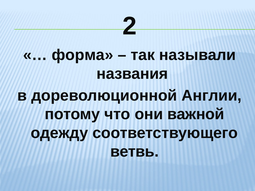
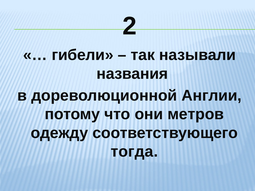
форма: форма -> гибели (83, 55)
важной: важной -> метров (196, 114)
ветвь: ветвь -> тогда (134, 152)
